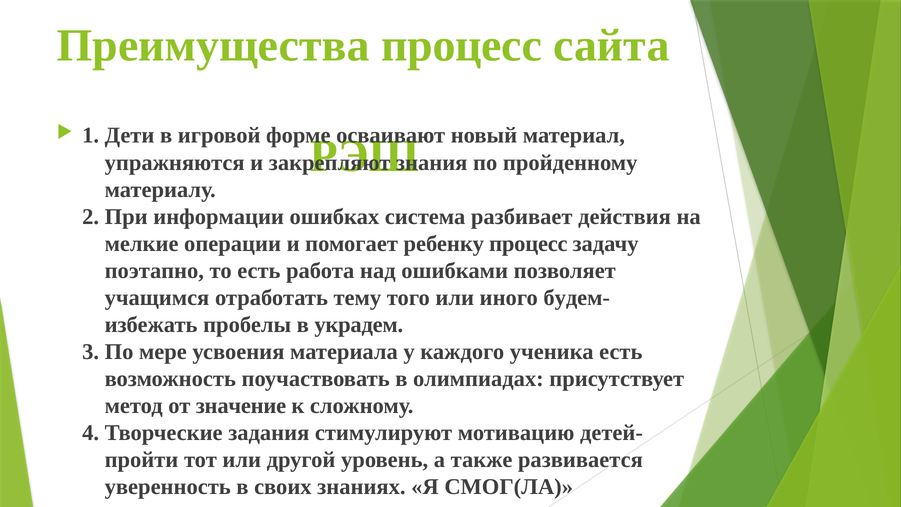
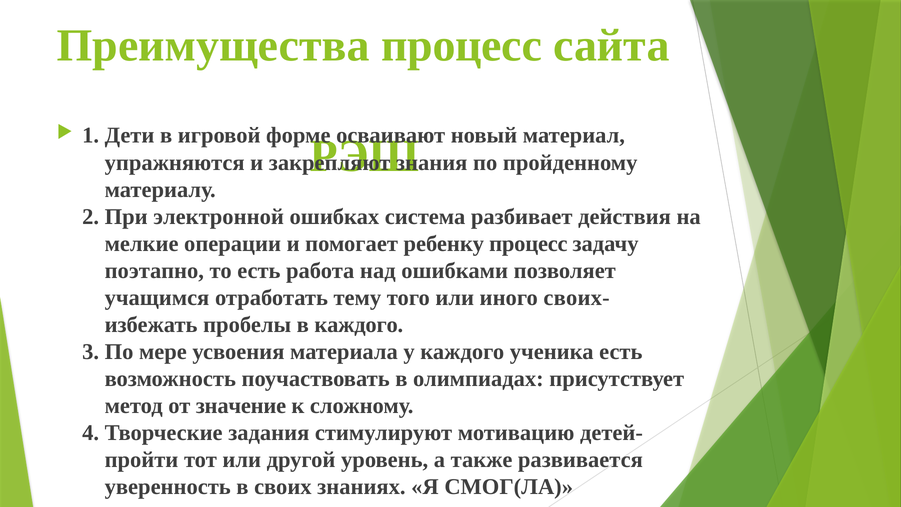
информации: информации -> электронной (219, 217)
будем-: будем- -> своих- (577, 298)
в украдем: украдем -> каждого (359, 325)
